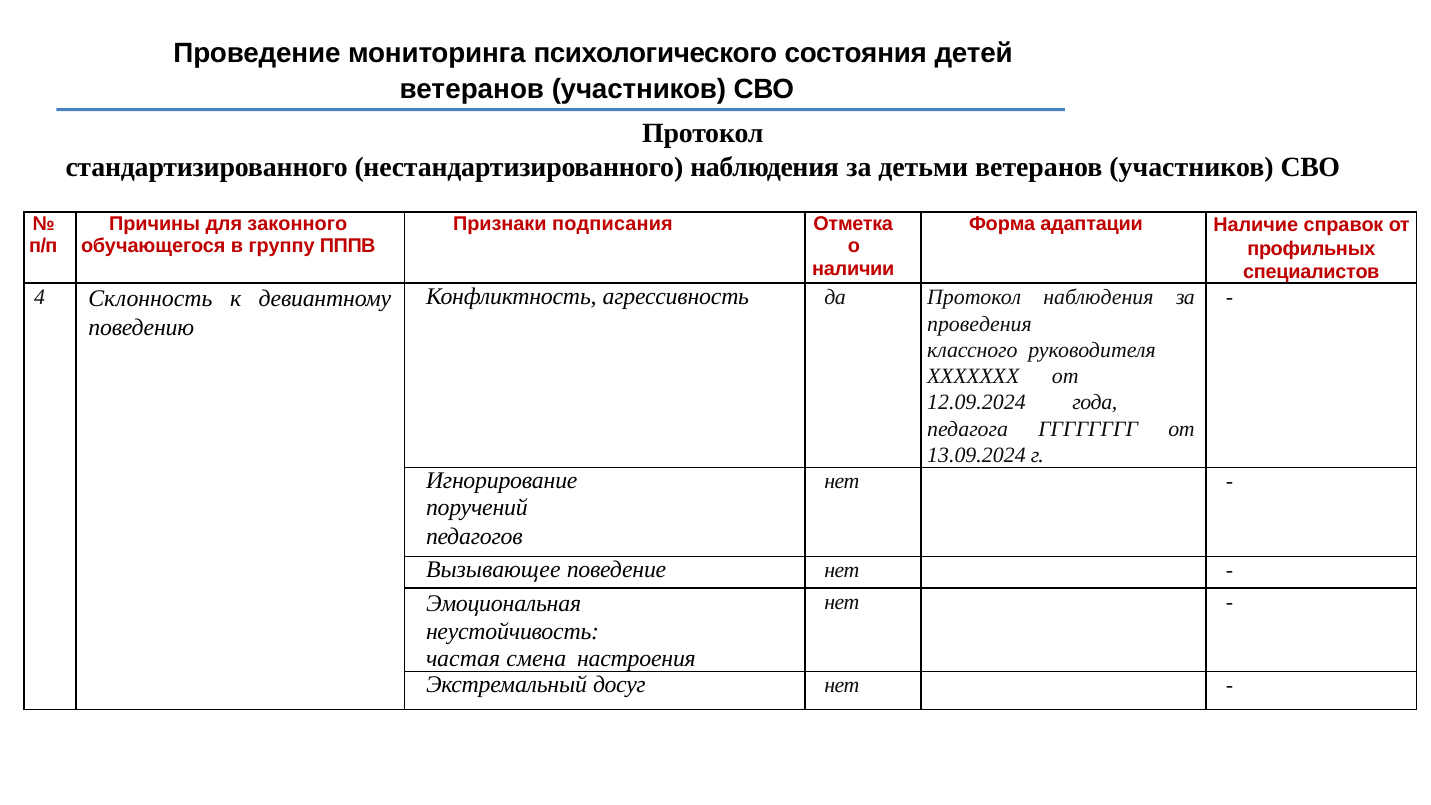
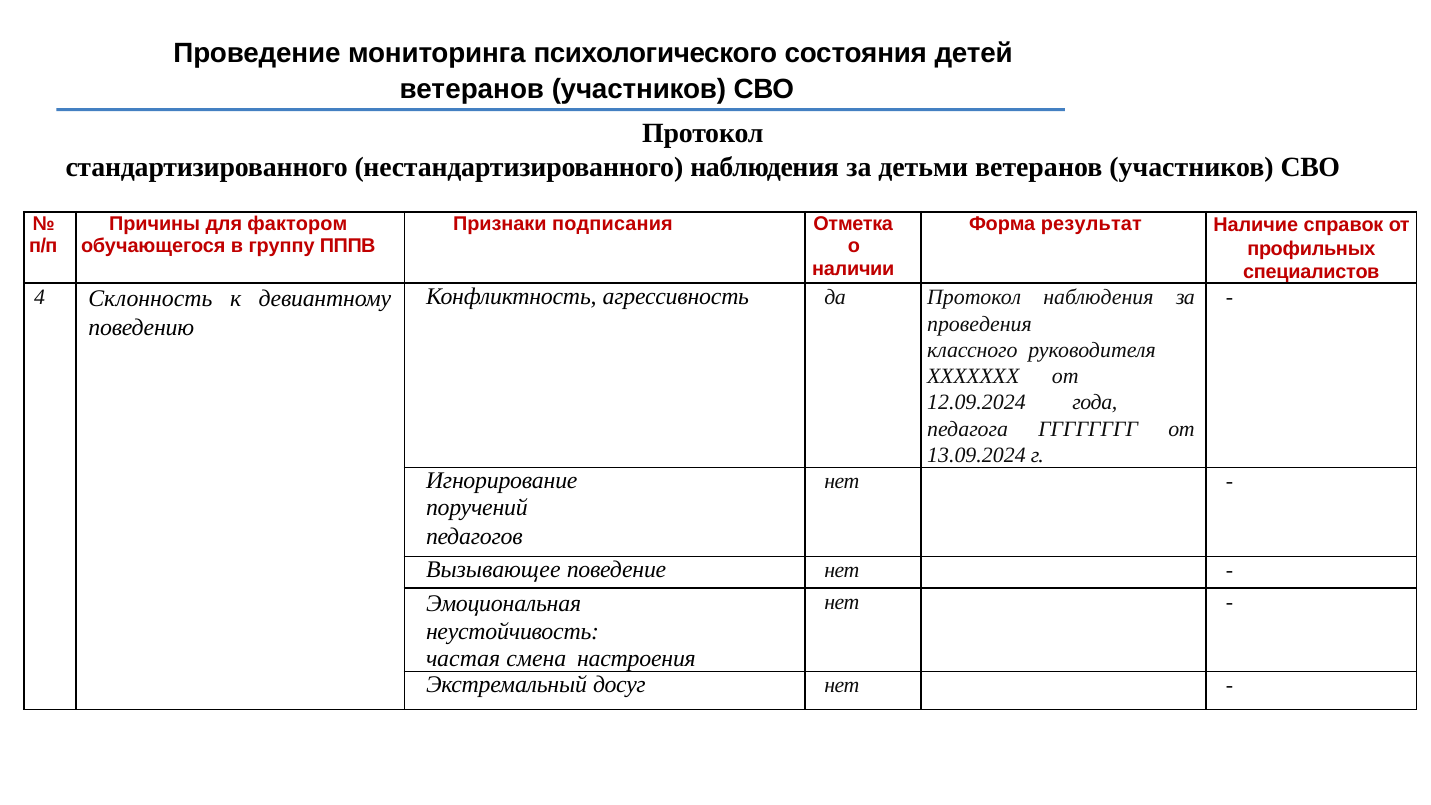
законного: законного -> фактором (297, 224)
адаптации: адаптации -> результат (1091, 224)
